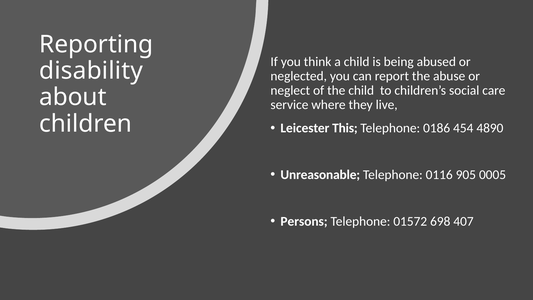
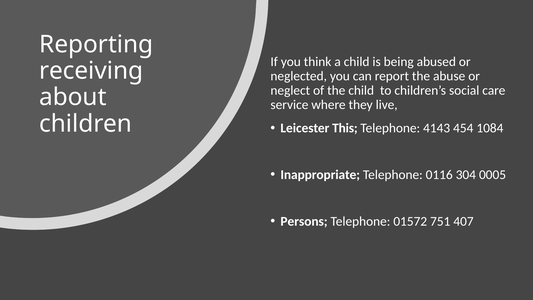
disability: disability -> receiving (91, 71)
0186: 0186 -> 4143 (437, 128)
4890: 4890 -> 1084 (490, 128)
Unreasonable: Unreasonable -> Inappropriate (320, 175)
905: 905 -> 304 (466, 175)
698: 698 -> 751 (440, 221)
